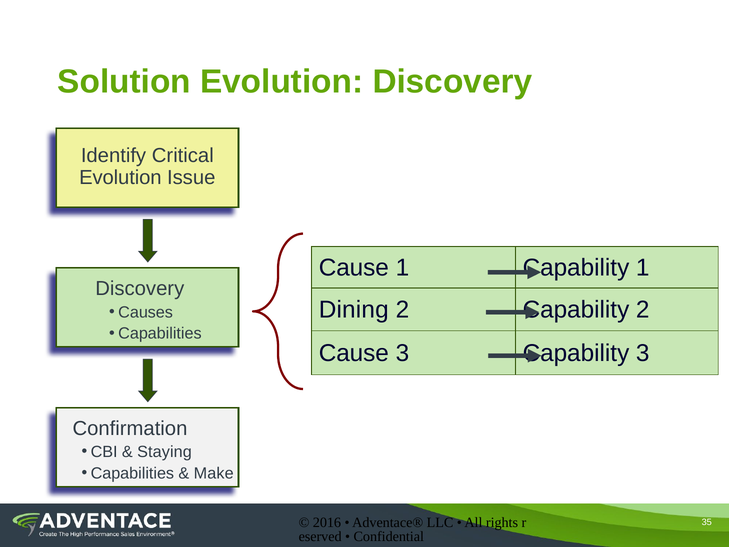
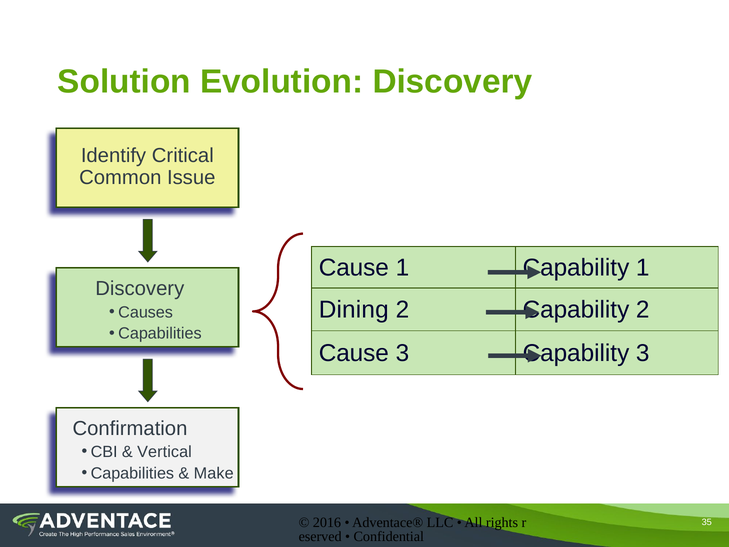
Evolution: Evolution -> Common (120, 177)
Staying: Staying -> Vertical (165, 452)
